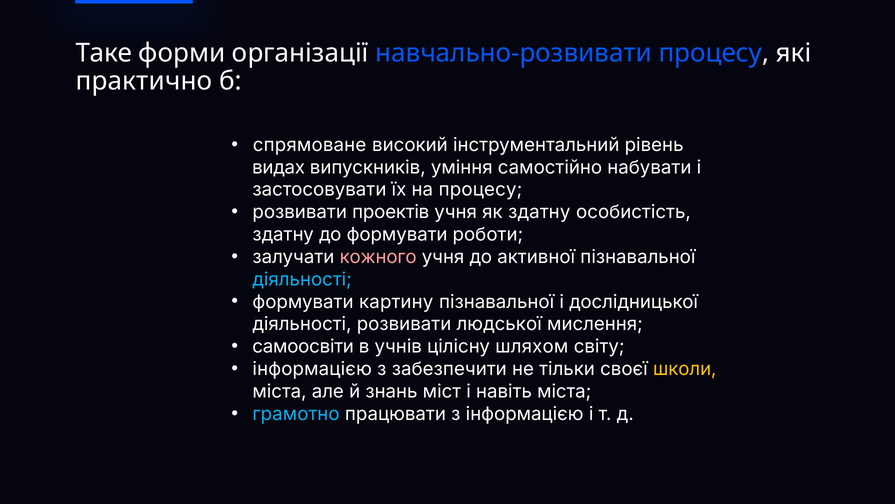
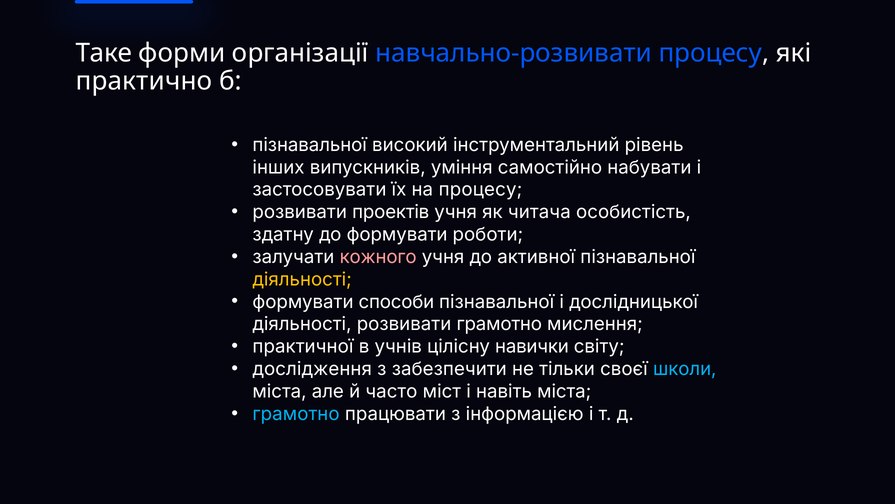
спрямоване: спрямоване -> пізнавальної (310, 145)
видах: видах -> інших (278, 167)
як здатну: здатну -> читача (539, 212)
діяльності colour: light blue -> yellow (302, 279)
картину: картину -> способи (396, 302)
розвивати людської: людської -> грамотно (499, 324)
самоосвіти: самоосвіти -> практичної (303, 346)
шляхом: шляхом -> навички (532, 346)
інформацією: інформацією -> дослідження (312, 369)
школи colour: yellow -> light blue (685, 369)
знань: знань -> часто (391, 391)
